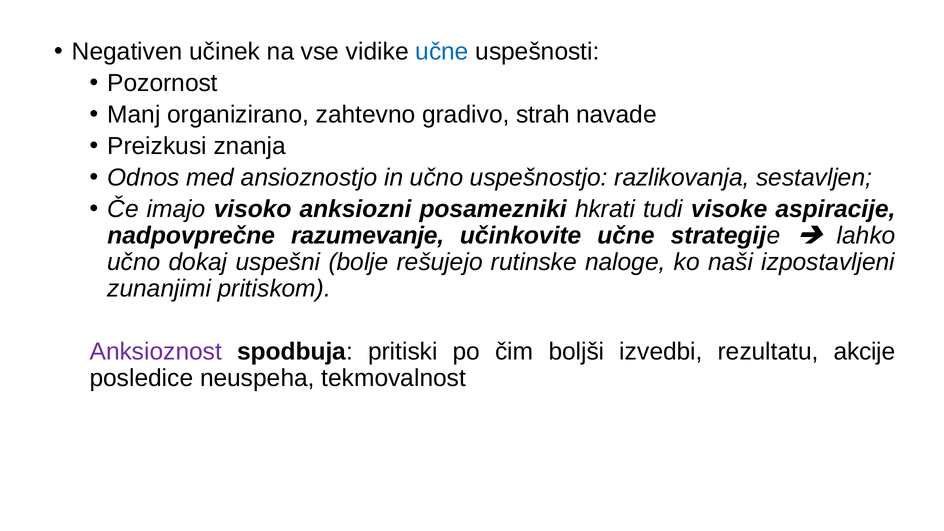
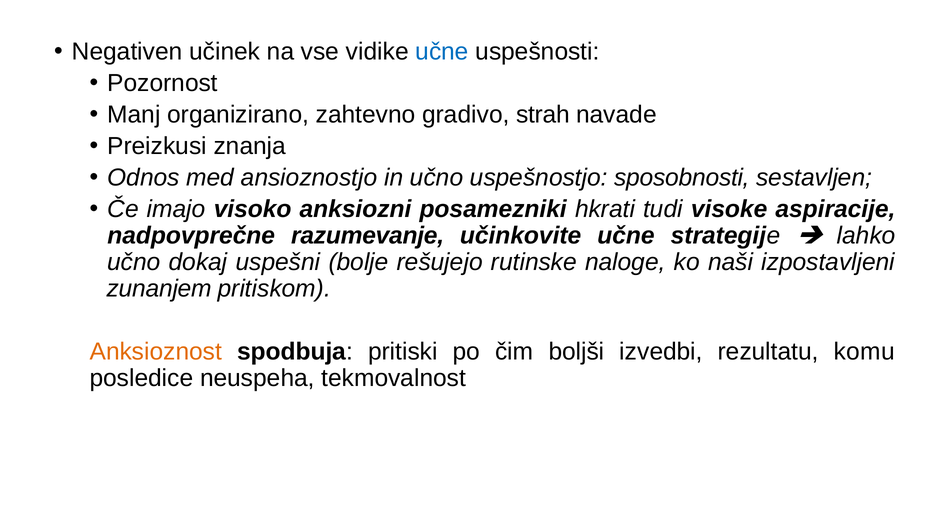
razlikovanja: razlikovanja -> sposobnosti (682, 178)
zunanjimi: zunanjimi -> zunanjem (159, 289)
Anksioznost colour: purple -> orange (156, 352)
akcije: akcije -> komu (864, 352)
